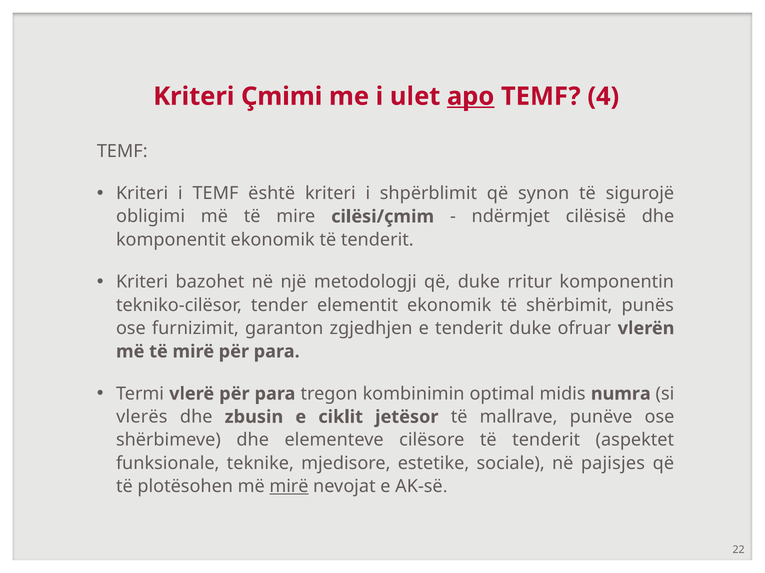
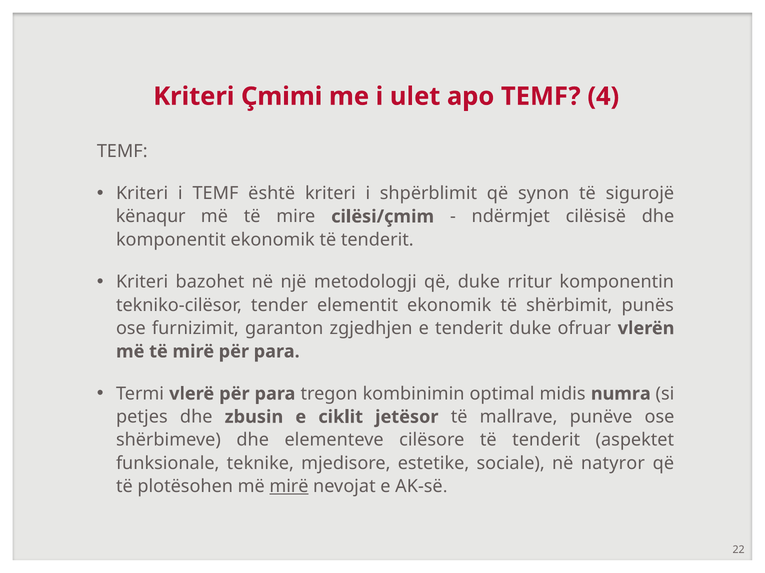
apo underline: present -> none (471, 97)
obligimi: obligimi -> kënaqur (151, 217)
vlerës: vlerës -> petjes (142, 417)
pajisjes: pajisjes -> natyror (613, 464)
